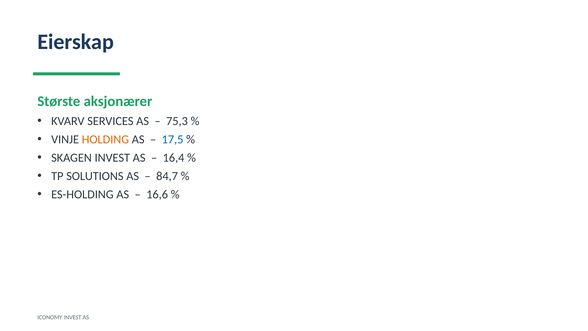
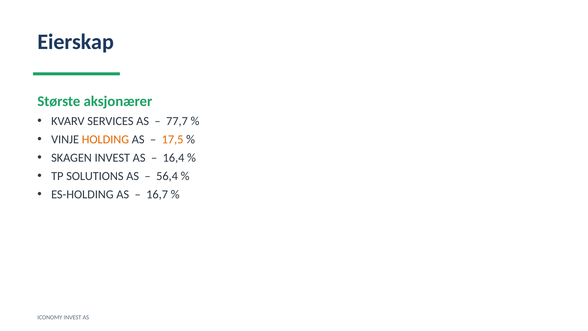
75,3: 75,3 -> 77,7 (177, 121)
17,5 colour: blue -> orange (173, 139)
84,7: 84,7 -> 56,4 (167, 176)
16,6: 16,6 -> 16,7 (157, 194)
